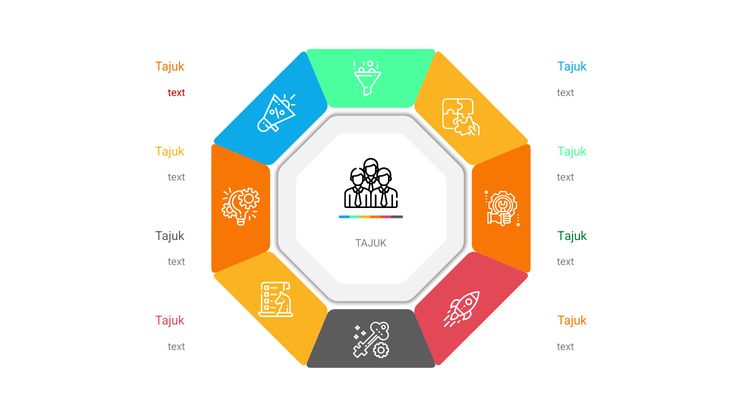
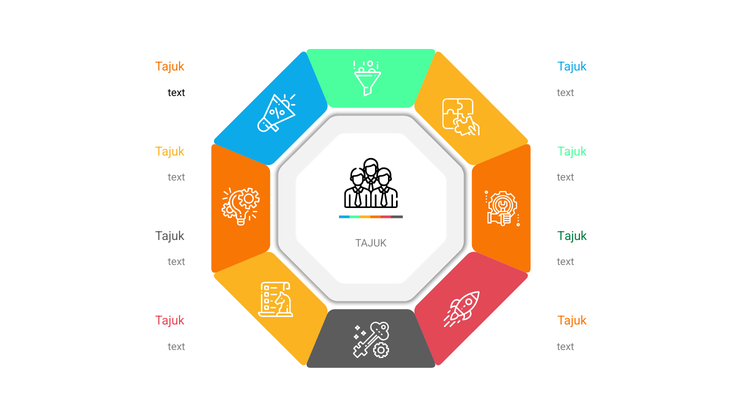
text colour: red -> black (177, 93)
